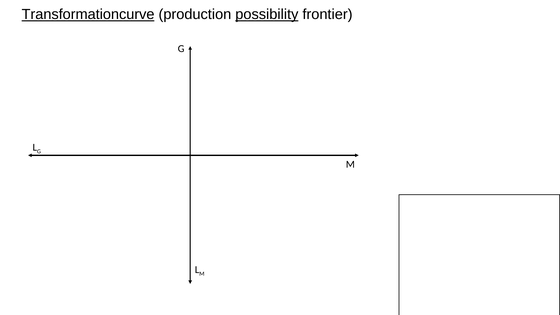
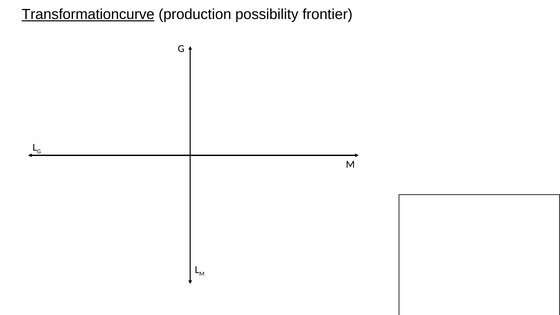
possibility underline: present -> none (267, 15)
